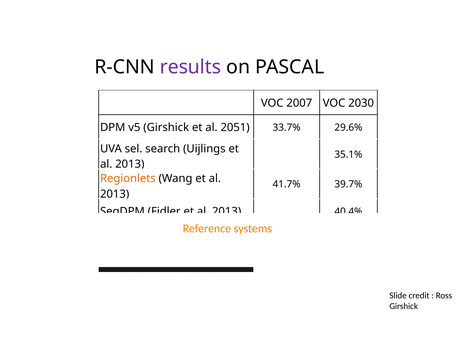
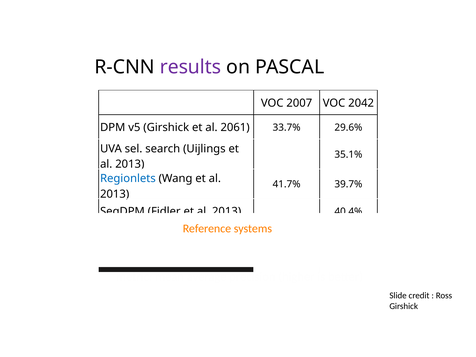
2030: 2030 -> 2042 (361, 103)
2051: 2051 -> 2061 (235, 128)
Regionlets colour: orange -> blue (128, 179)
